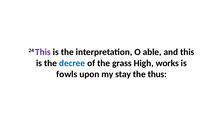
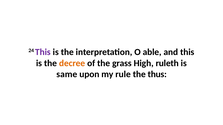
decree colour: blue -> orange (72, 63)
works: works -> ruleth (167, 63)
fowls: fowls -> same (67, 75)
stay: stay -> rule (123, 75)
